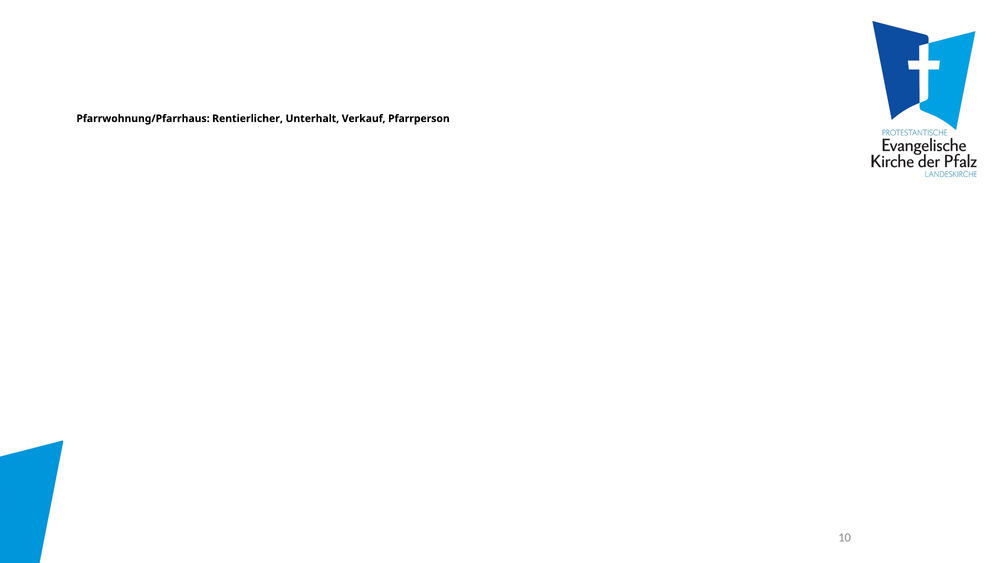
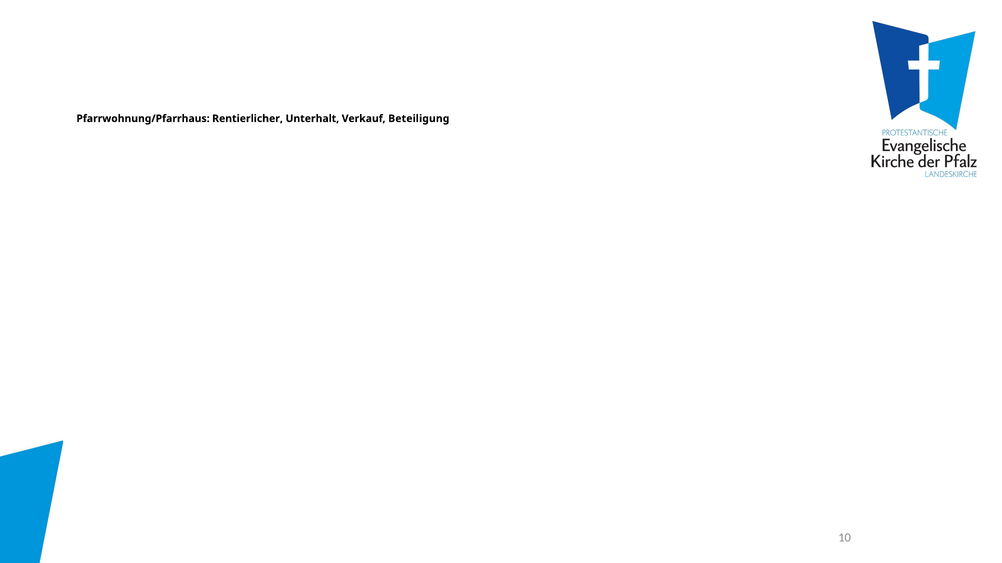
Pfarrperson: Pfarrperson -> Beteiligung (419, 119)
